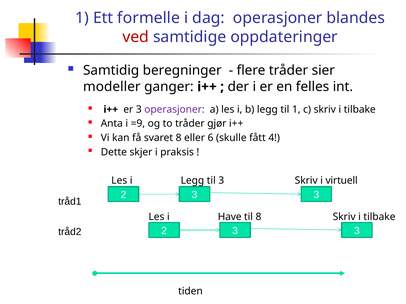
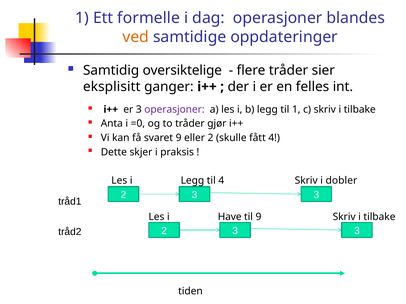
ved colour: red -> orange (136, 37)
beregninger: beregninger -> oversiktelige (182, 71)
modeller: modeller -> eksplisitt (112, 87)
=9: =9 -> =0 (138, 124)
svaret 8: 8 -> 9 (179, 138)
eller 6: 6 -> 2 (210, 138)
til 3: 3 -> 4 (221, 181)
virtuell: virtuell -> dobler (341, 181)
til 8: 8 -> 9 (259, 217)
